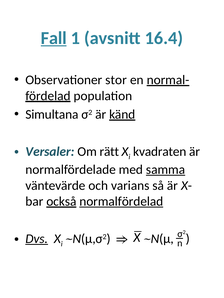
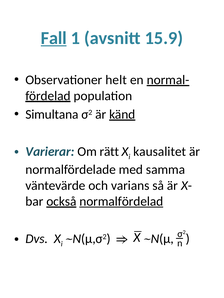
16.4: 16.4 -> 15.9 (164, 38)
stor: stor -> helt (116, 80)
Versaler: Versaler -> Varierar (50, 152)
kvadraten: kvadraten -> kausalitet (160, 152)
samma underline: present -> none (166, 170)
Dvs underline: present -> none (37, 239)
